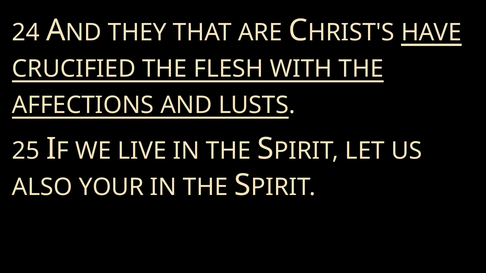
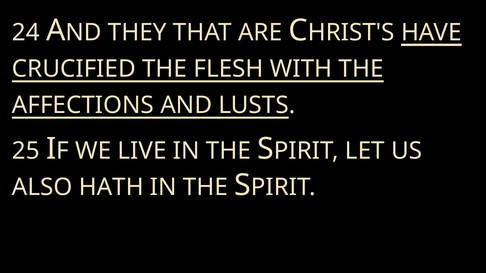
YOUR: YOUR -> HATH (111, 187)
